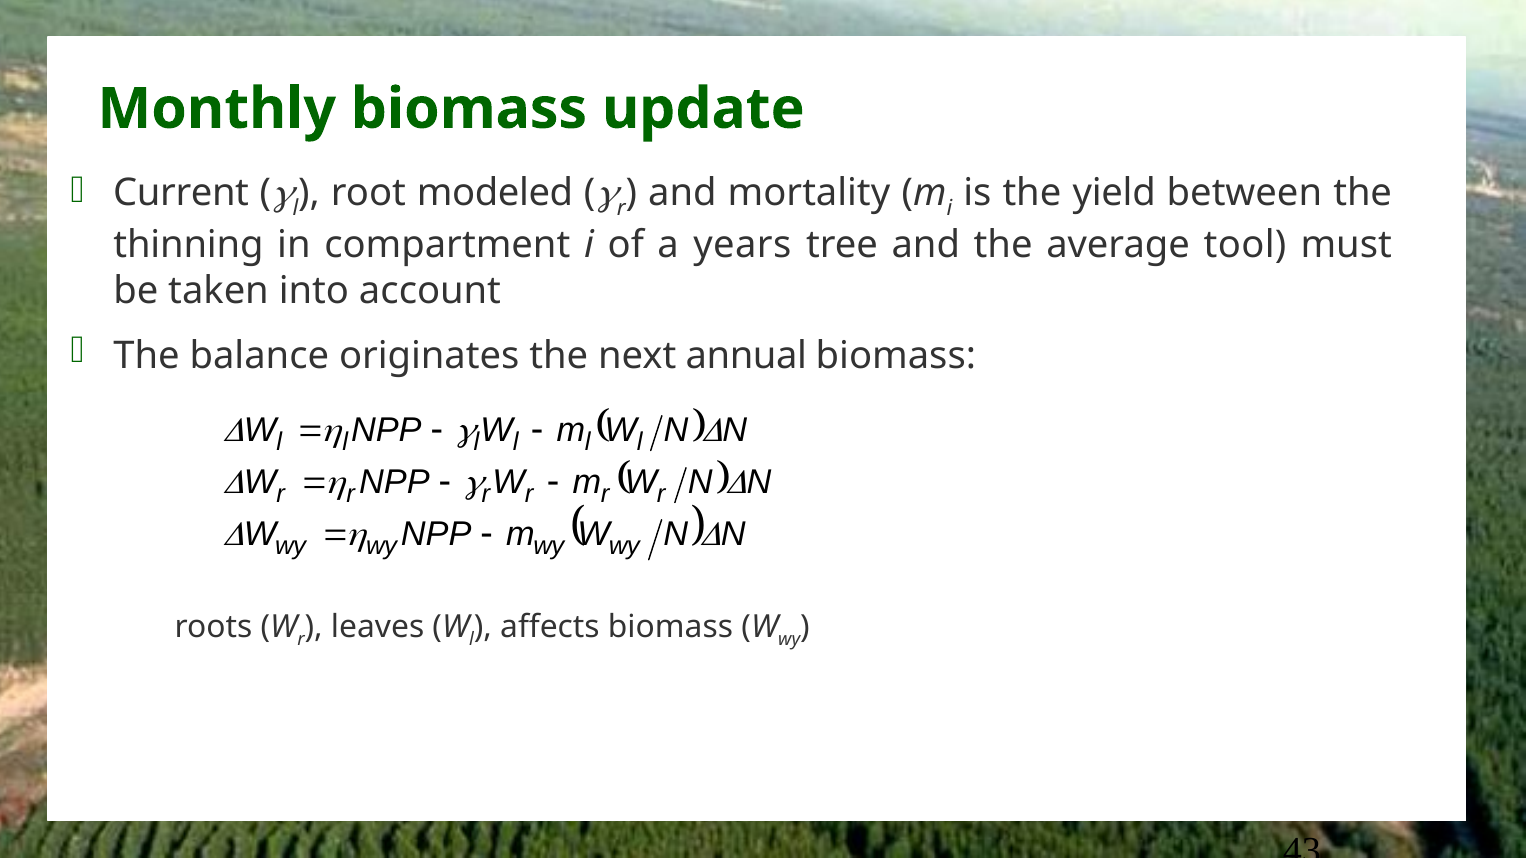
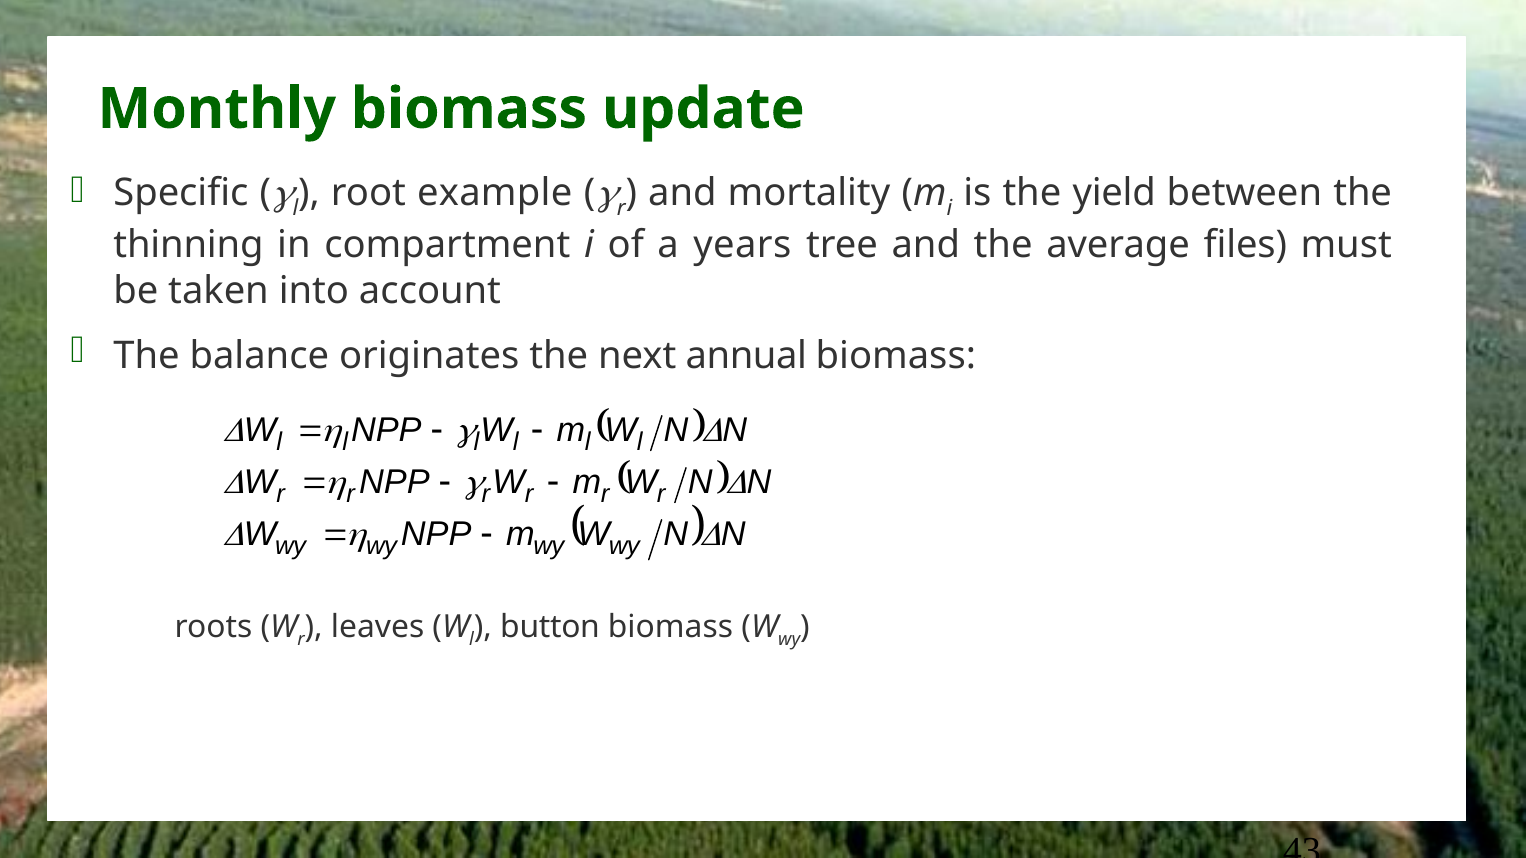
Current: Current -> Specific (181, 193)
modeled: modeled -> example (495, 193)
tool: tool -> files (1245, 245)
affects: affects -> button (550, 627)
